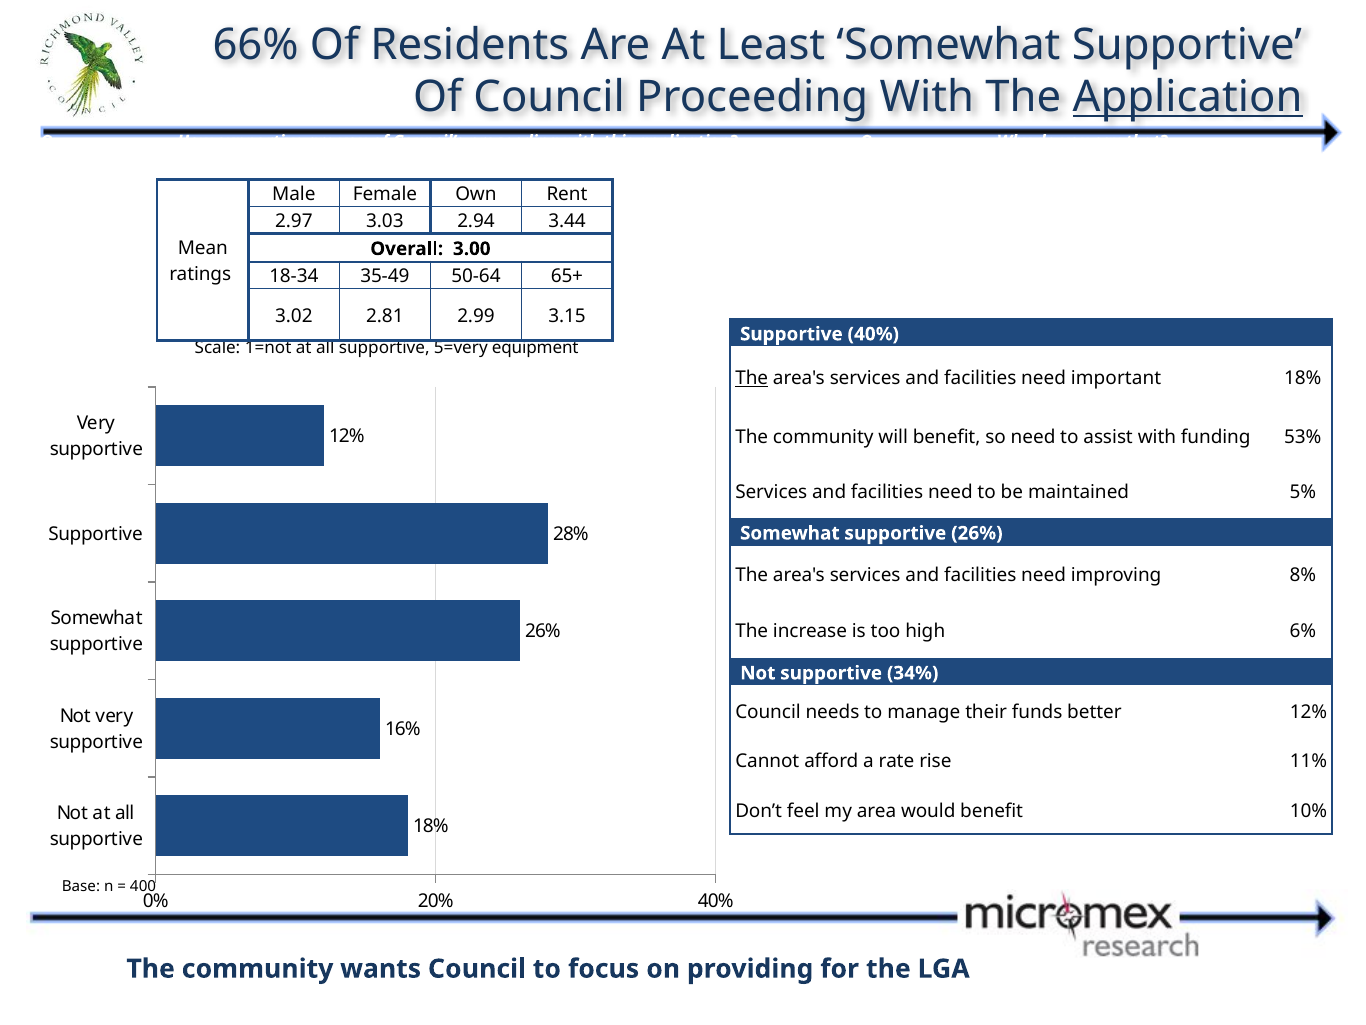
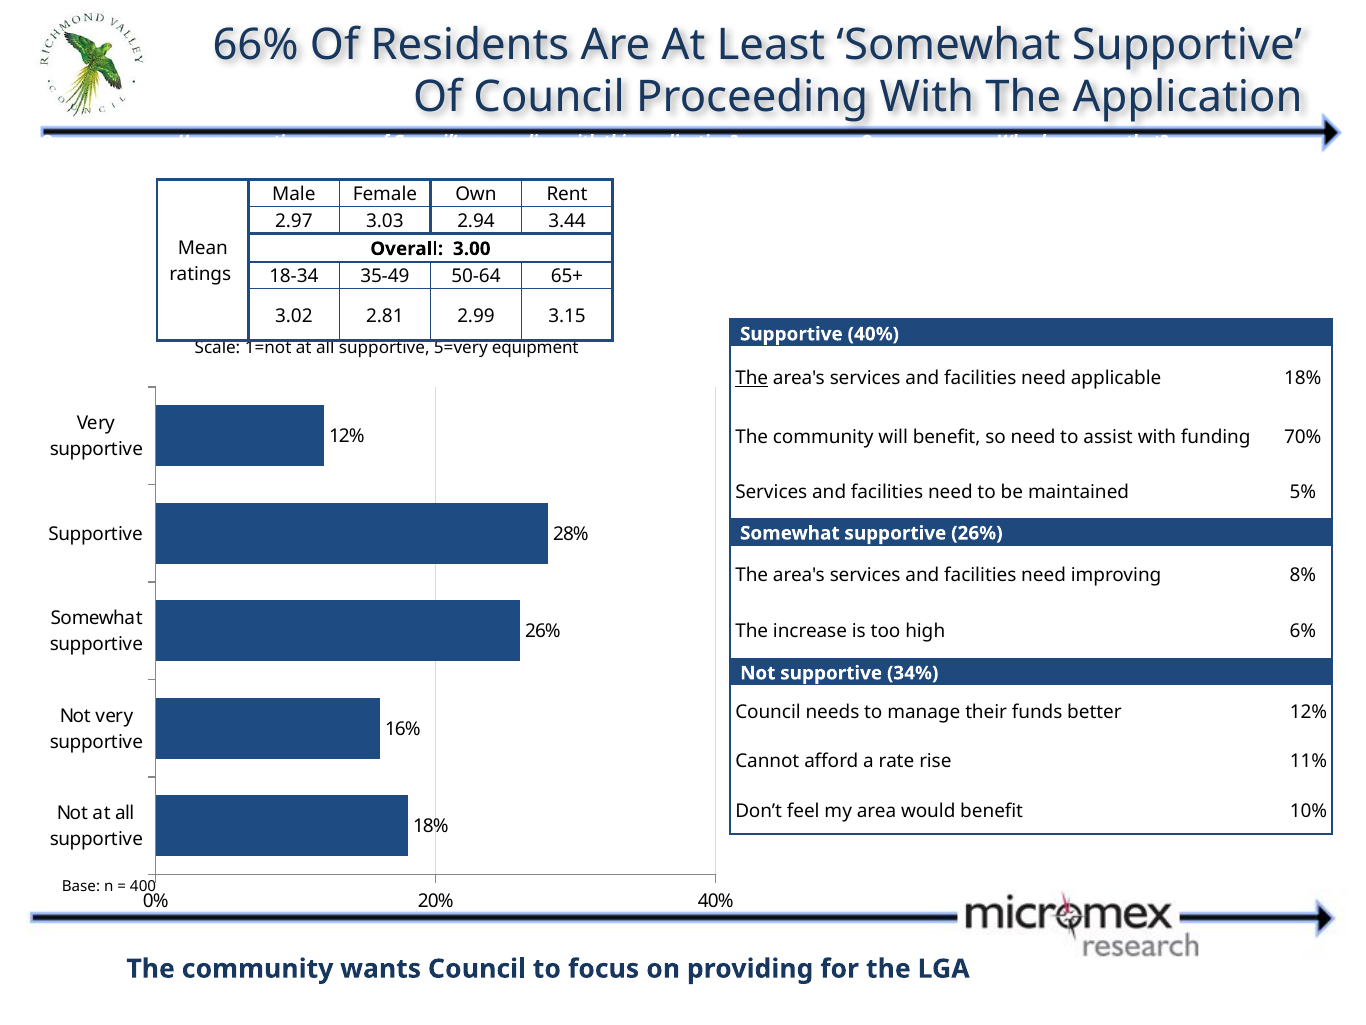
Application underline: present -> none (1188, 97)
important: important -> applicable (1116, 379)
53%: 53% -> 70% (1303, 437)
